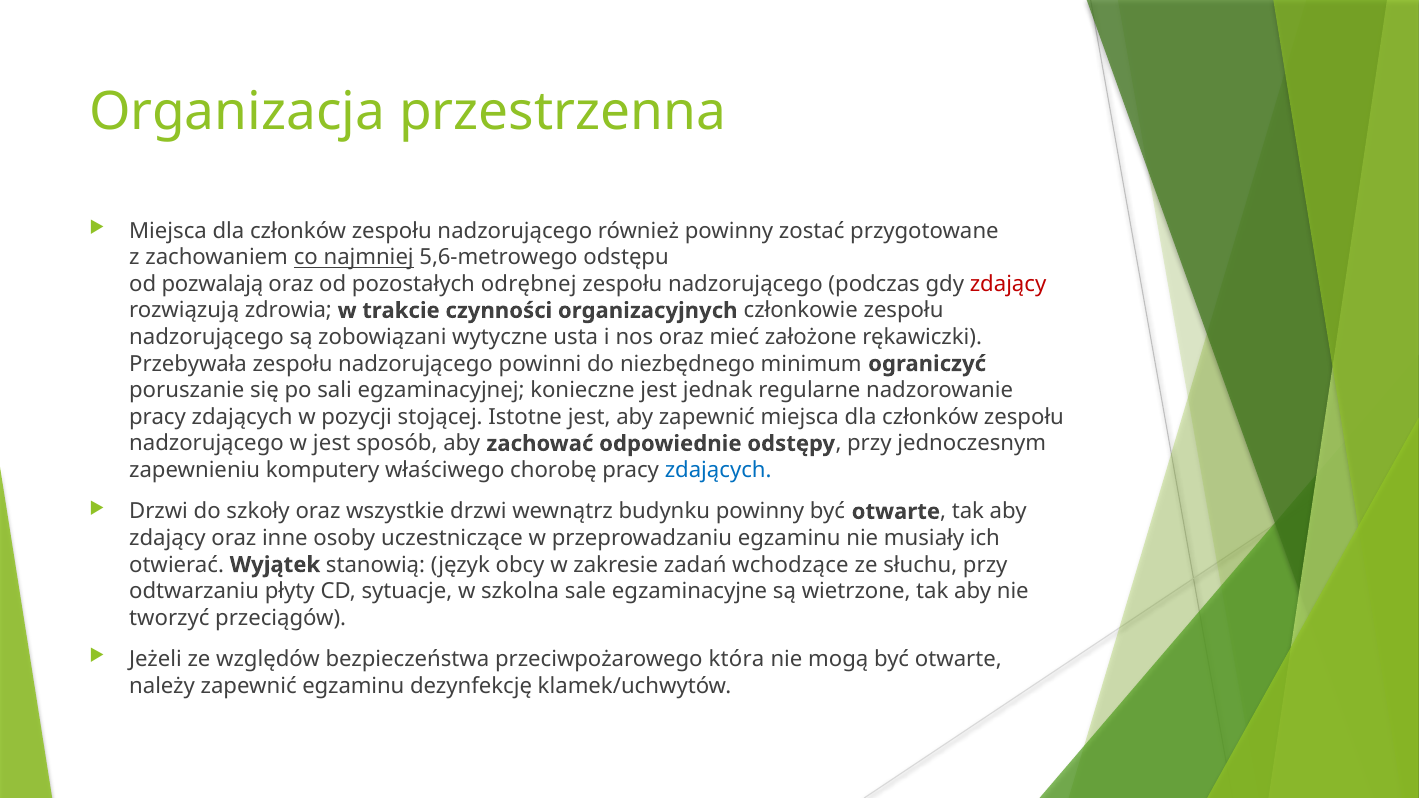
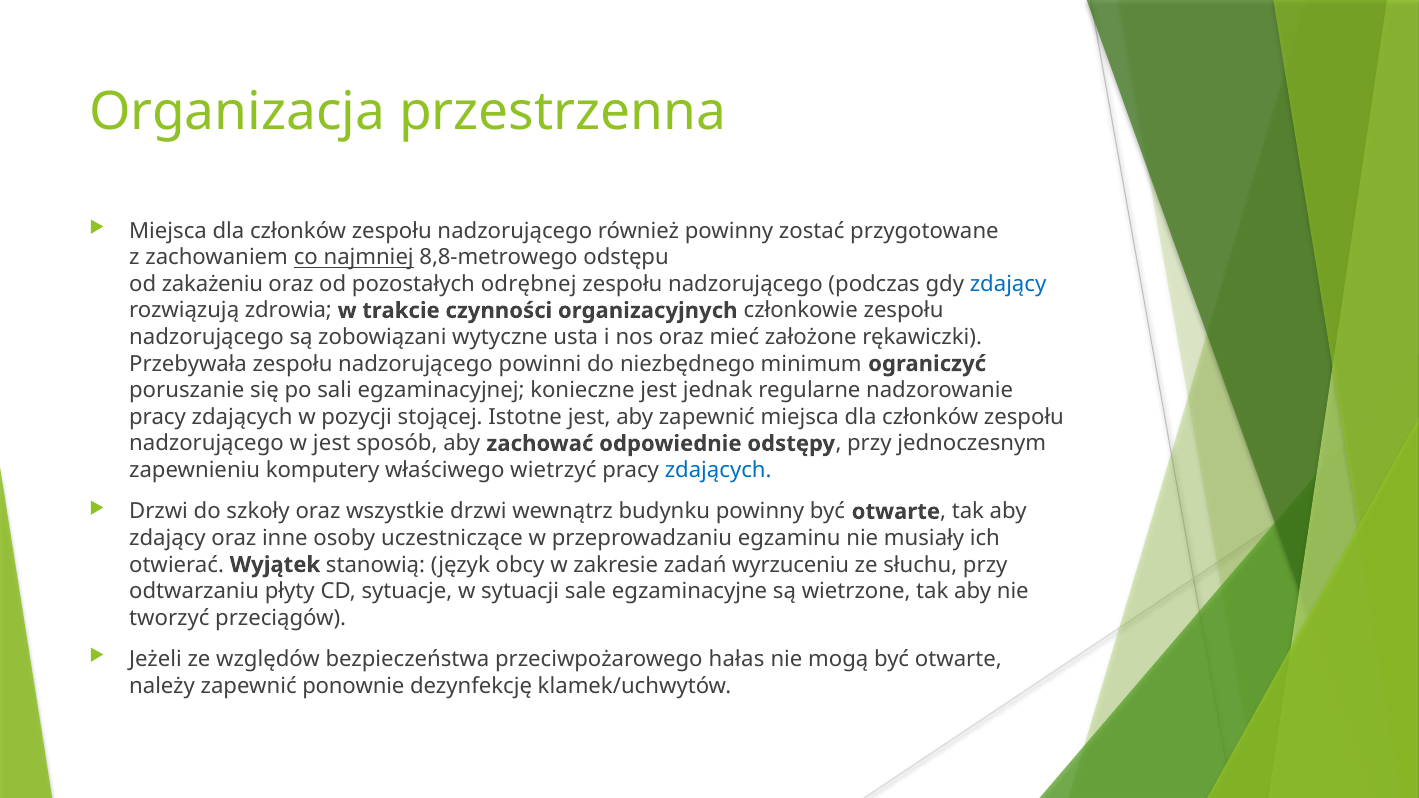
5,6-metrowego: 5,6-metrowego -> 8,8-metrowego (499, 257)
pozwalają: pozwalają -> zakażeniu (212, 284)
zdający colour: red -> blue (1008, 284)
chorobę: chorobę -> wietrzyć (553, 470)
wchodzące: wchodzące -> wyrzuceniu (791, 565)
szkolna: szkolna -> sytuacji (520, 591)
która: która -> hałas (737, 659)
zapewnić egzaminu: egzaminu -> ponownie (353, 686)
